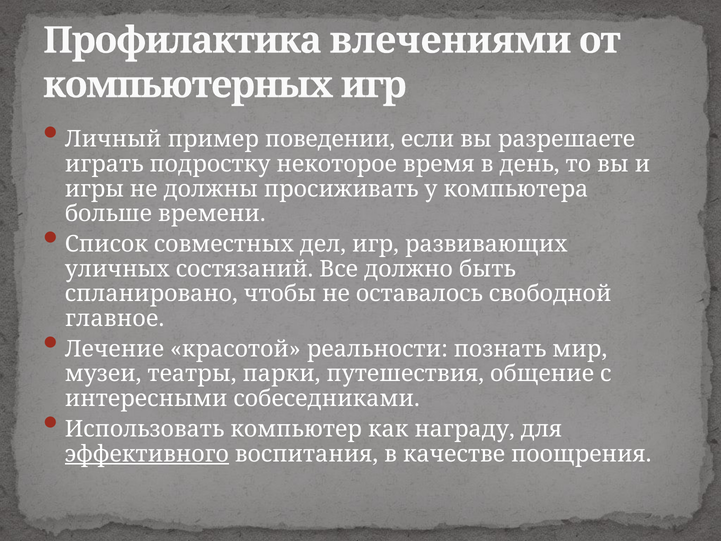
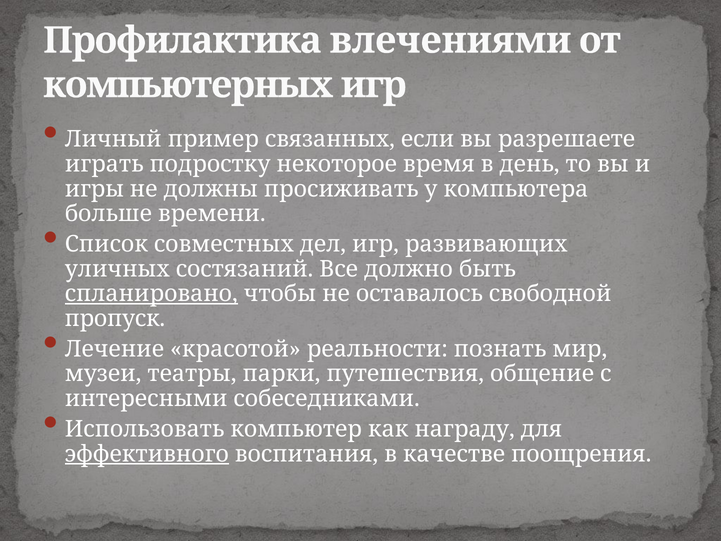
поведении: поведении -> связанных (330, 139)
спланировано underline: none -> present (151, 294)
главное: главное -> пропуск (115, 319)
